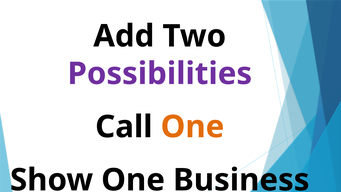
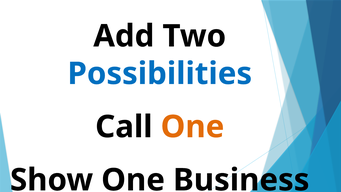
Possibilities colour: purple -> blue (160, 74)
